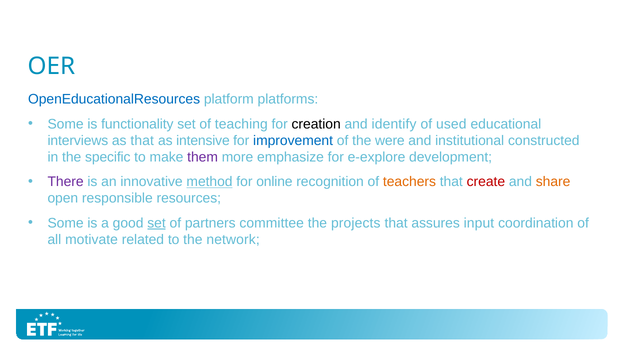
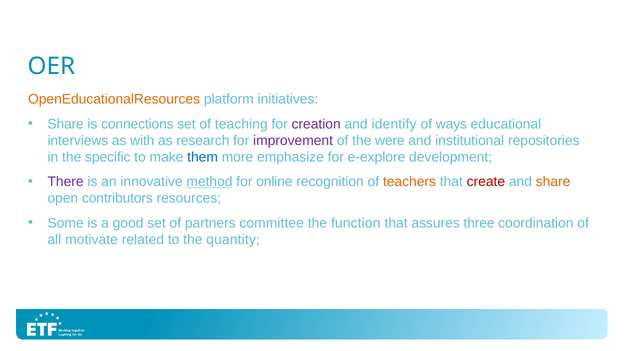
OpenEducationalResources colour: blue -> orange (114, 99)
platforms: platforms -> initiatives (288, 99)
Some: Some -> Share (66, 124)
functionality: functionality -> connections (137, 124)
creation colour: black -> purple (316, 124)
used: used -> ways (451, 124)
as that: that -> with (142, 141)
intensive: intensive -> research (203, 141)
improvement colour: blue -> purple (293, 141)
constructed: constructed -> repositories (544, 141)
them colour: purple -> blue (203, 157)
responsible: responsible -> contributors (117, 198)
set underline: present -> none (157, 223)
projects: projects -> function (356, 223)
input: input -> three (479, 223)
network: network -> quantity (233, 240)
